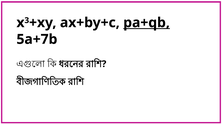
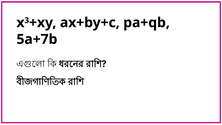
pa+qb underline: present -> none (147, 23)
